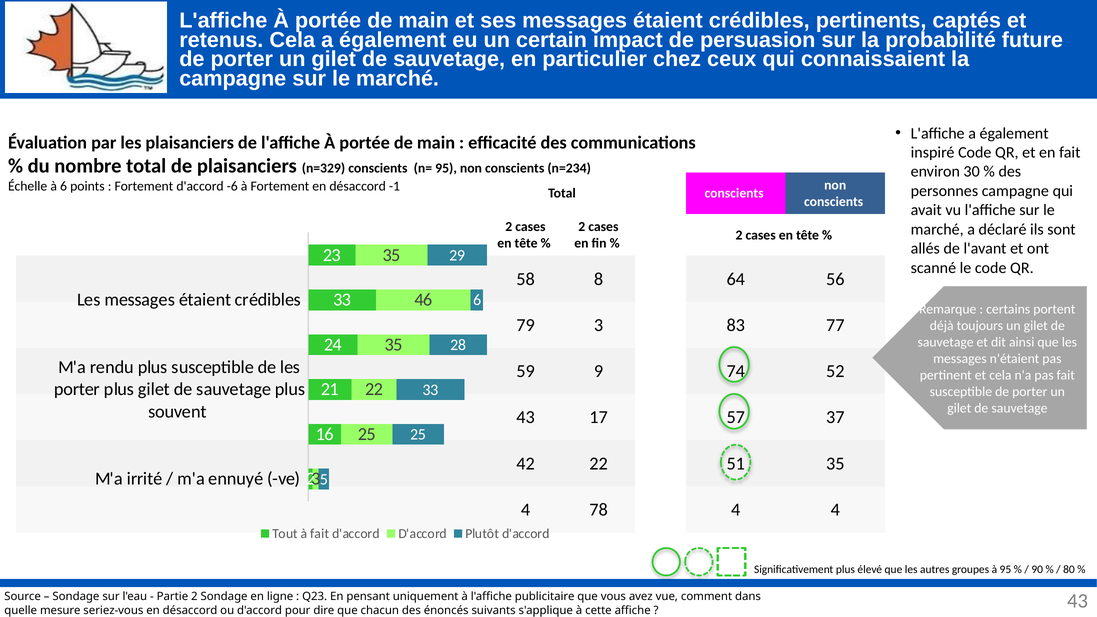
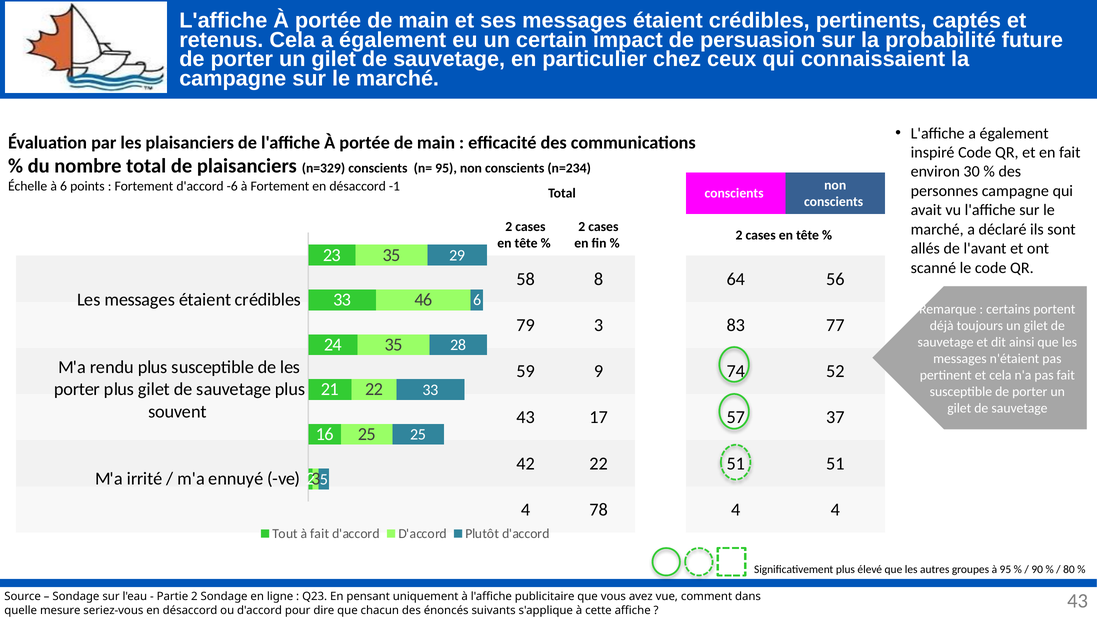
35: 35 -> 51 (835, 464)
